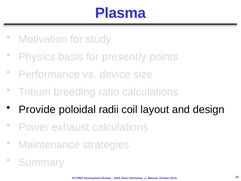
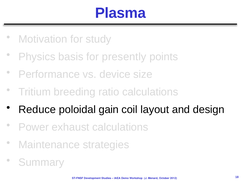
Provide: Provide -> Reduce (37, 109)
radii: radii -> gain (109, 109)
